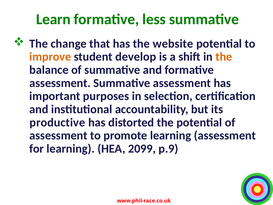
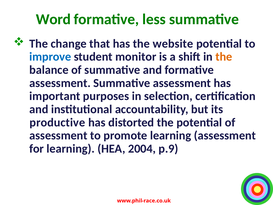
Learn: Learn -> Word (53, 19)
improve colour: orange -> blue (50, 57)
develop: develop -> monitor (136, 57)
2099: 2099 -> 2004 (142, 148)
